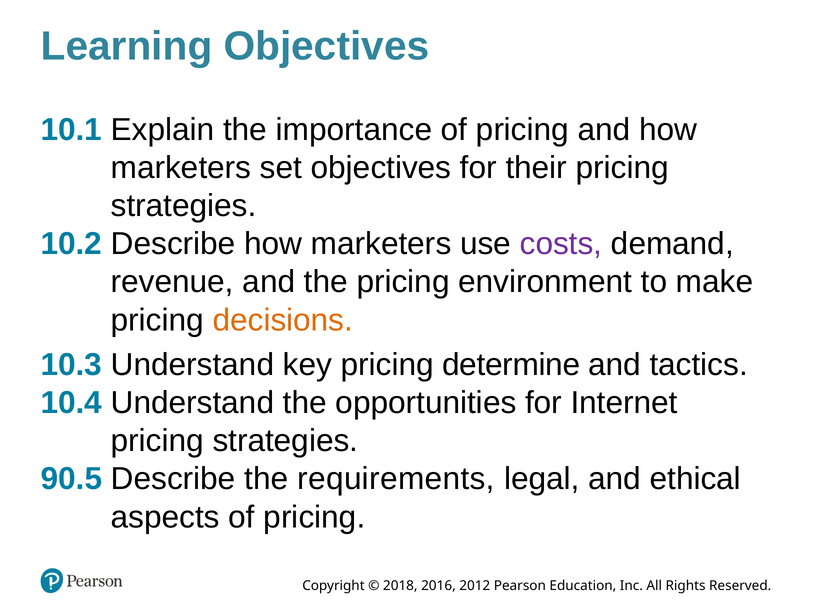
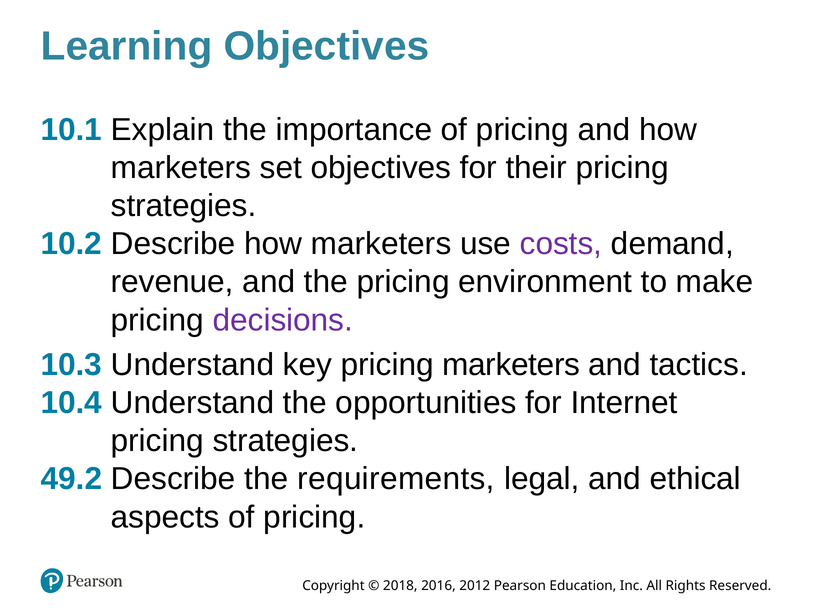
decisions colour: orange -> purple (283, 320)
pricing determine: determine -> marketers (511, 365)
90.5: 90.5 -> 49.2 (71, 479)
